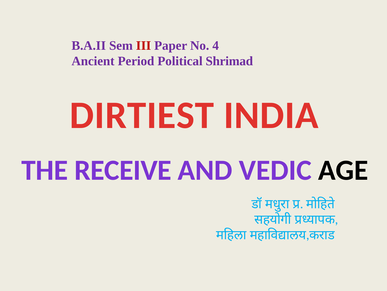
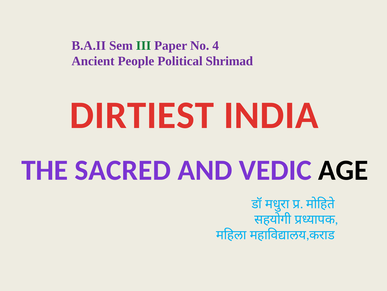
III colour: red -> green (144, 45)
Period: Period -> People (136, 61)
RECEIVE: RECEIVE -> SACRED (123, 170)
